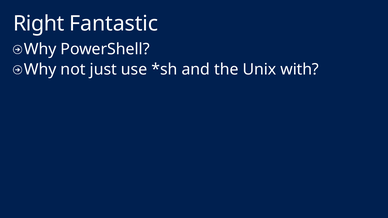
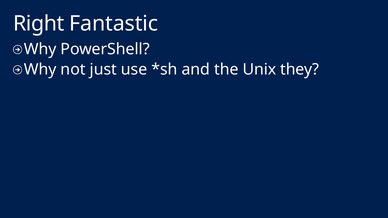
with: with -> they (300, 69)
